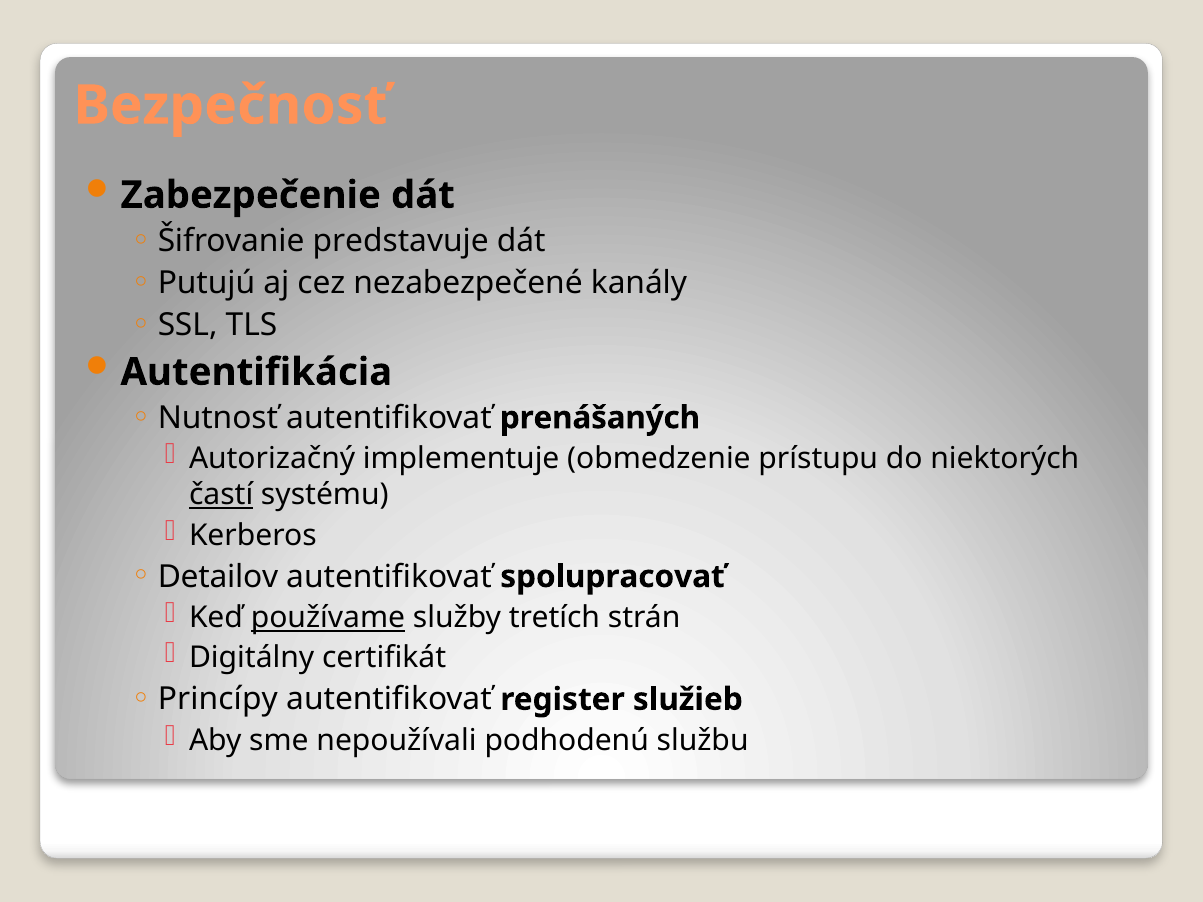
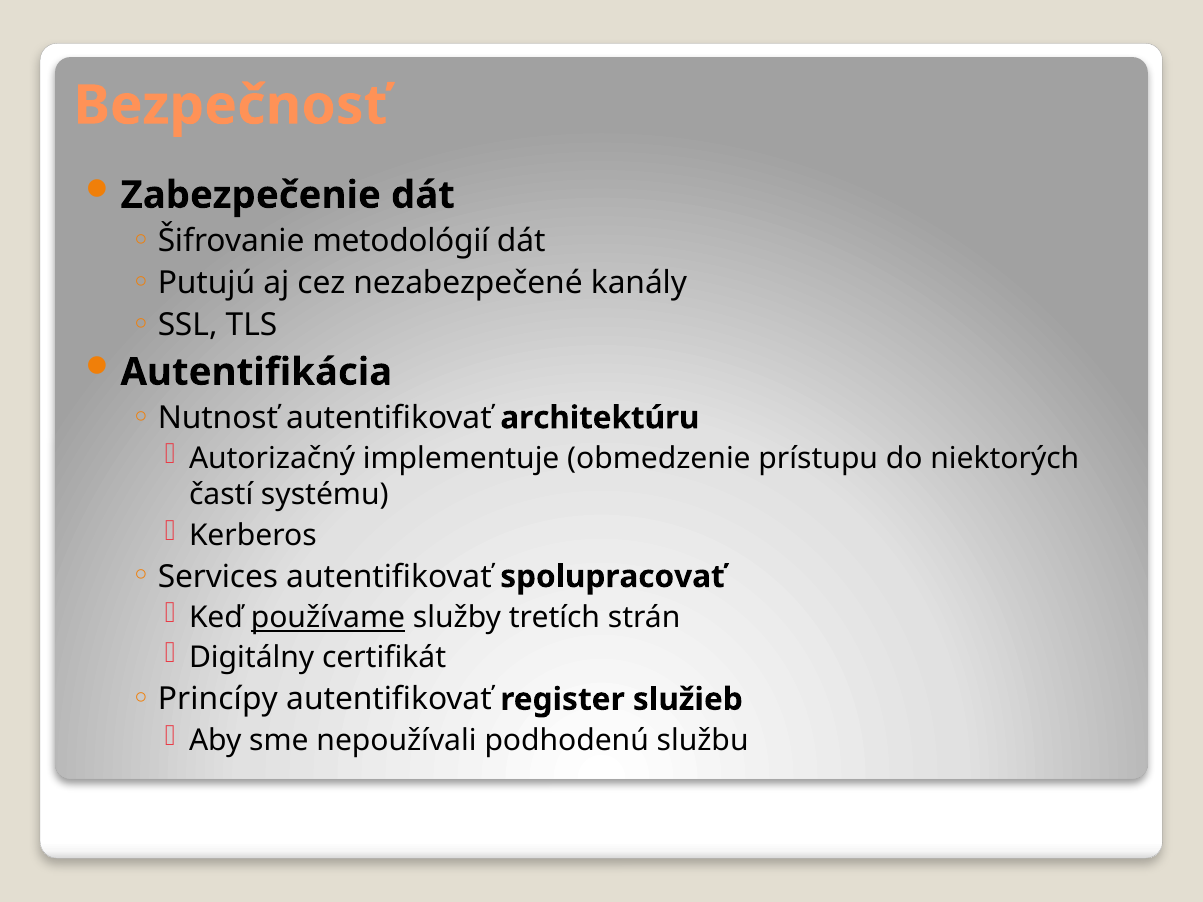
predstavuje: predstavuje -> metodológií (401, 241)
prenášaných: prenášaných -> architektúru (600, 418)
častí underline: present -> none (221, 495)
Detailov: Detailov -> Services (218, 577)
